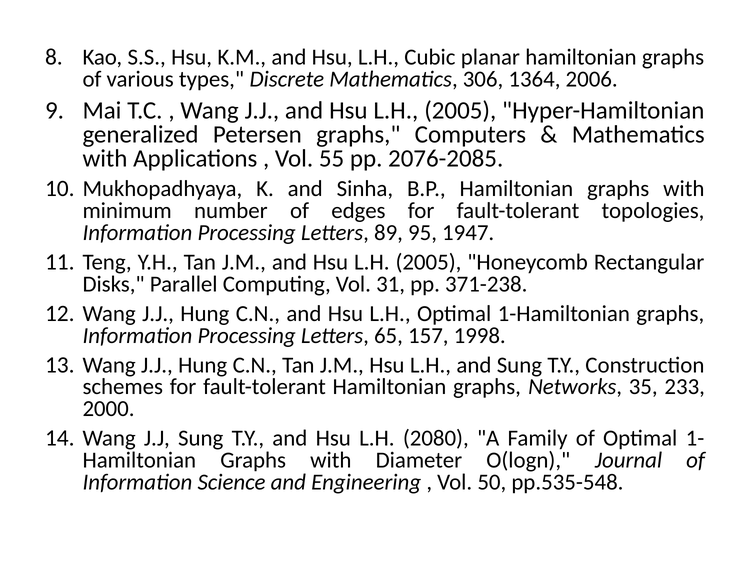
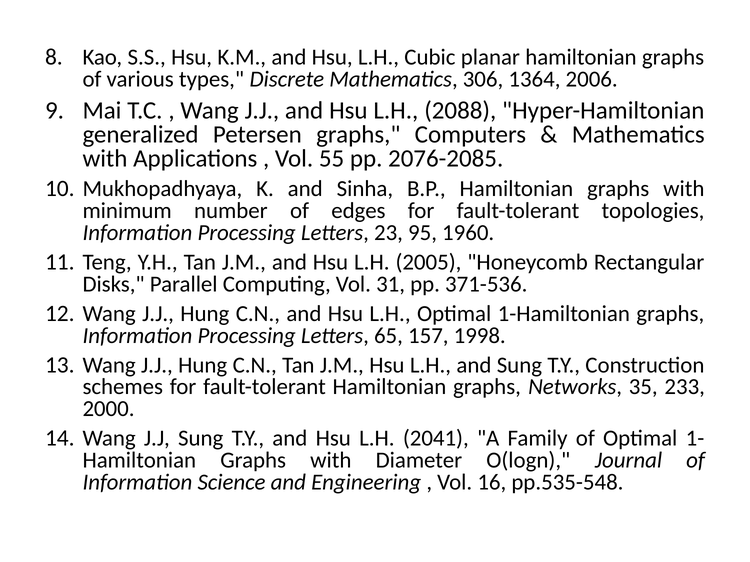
2005: 2005 -> 2088 (460, 111)
89: 89 -> 23 (389, 233)
1947: 1947 -> 1960 (468, 233)
371-238: 371-238 -> 371-536 (486, 284)
2080: 2080 -> 2041 (436, 439)
50: 50 -> 16 (492, 483)
